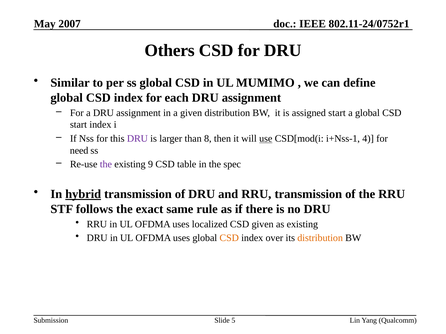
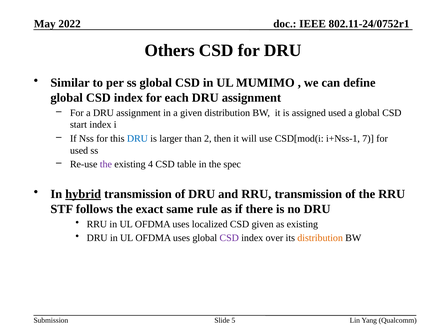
2007: 2007 -> 2022 (70, 24)
assigned start: start -> used (337, 113)
DRU colour: purple -> blue (137, 139)
8: 8 -> 2 (208, 139)
use underline: present -> none (266, 139)
4: 4 -> 7 (368, 139)
need: need -> used (79, 151)
9: 9 -> 4 (151, 165)
CSD colour: orange -> purple (229, 238)
